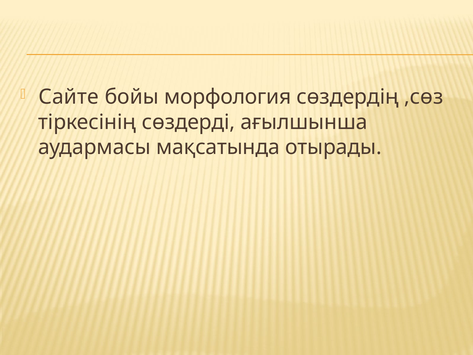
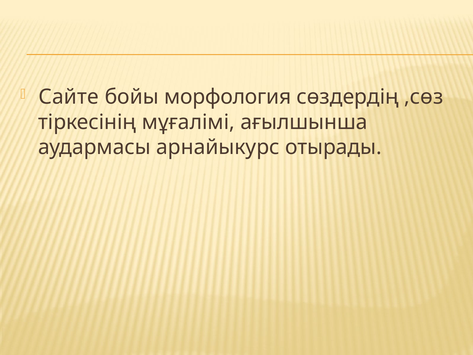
сөздерді: сөздерді -> мұғалімі (188, 122)
мақсатында: мақсатында -> арнайыкурс (218, 147)
